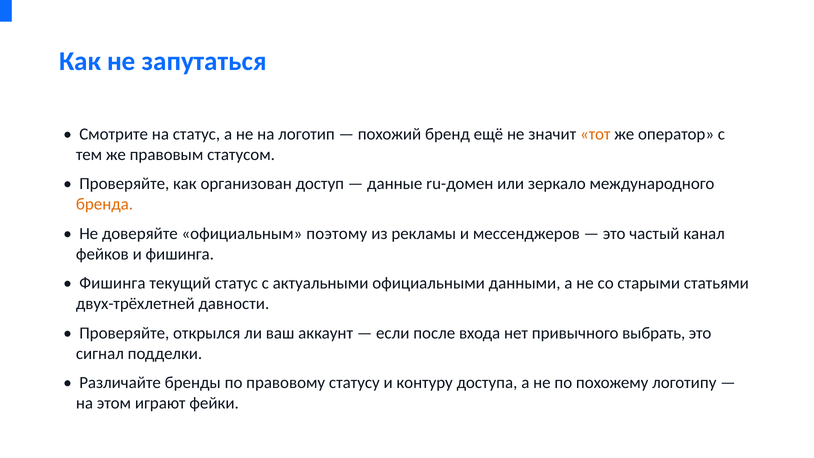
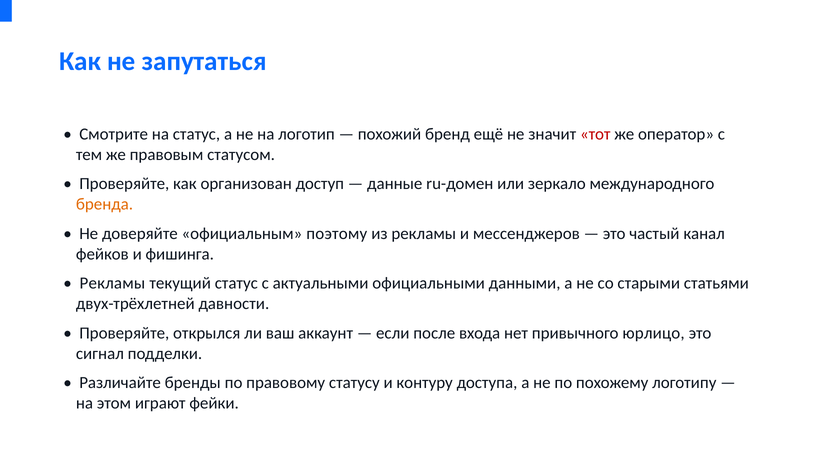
тот colour: orange -> red (595, 134)
Фишинга: Фишинга -> Рекламы (112, 283)
выбрать: выбрать -> юрлицо (654, 333)
